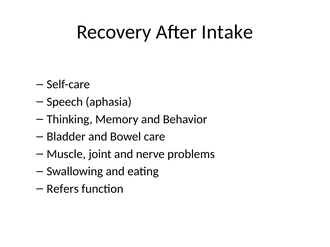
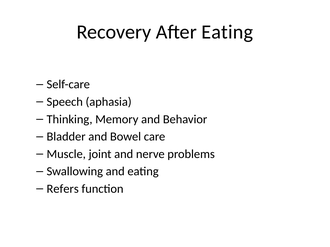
After Intake: Intake -> Eating (227, 32)
